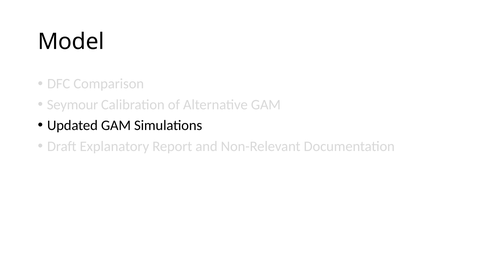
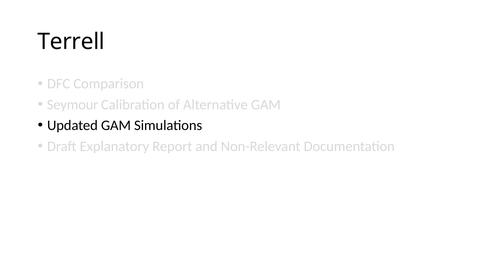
Model: Model -> Terrell (71, 42)
